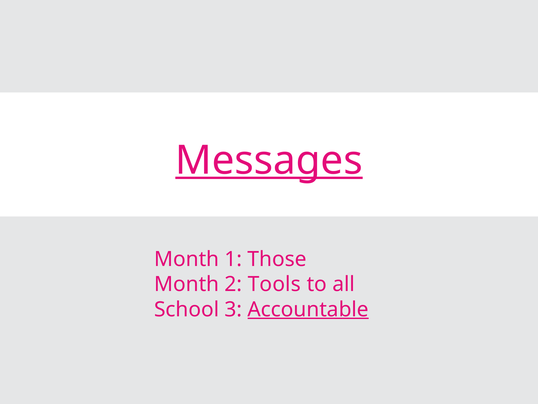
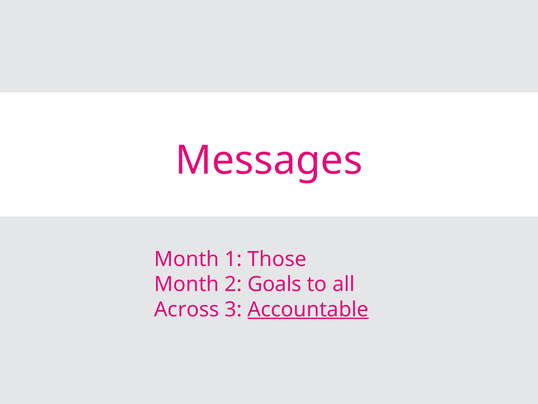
Messages underline: present -> none (269, 160)
Tools: Tools -> Goals (275, 284)
School: School -> Across (187, 309)
